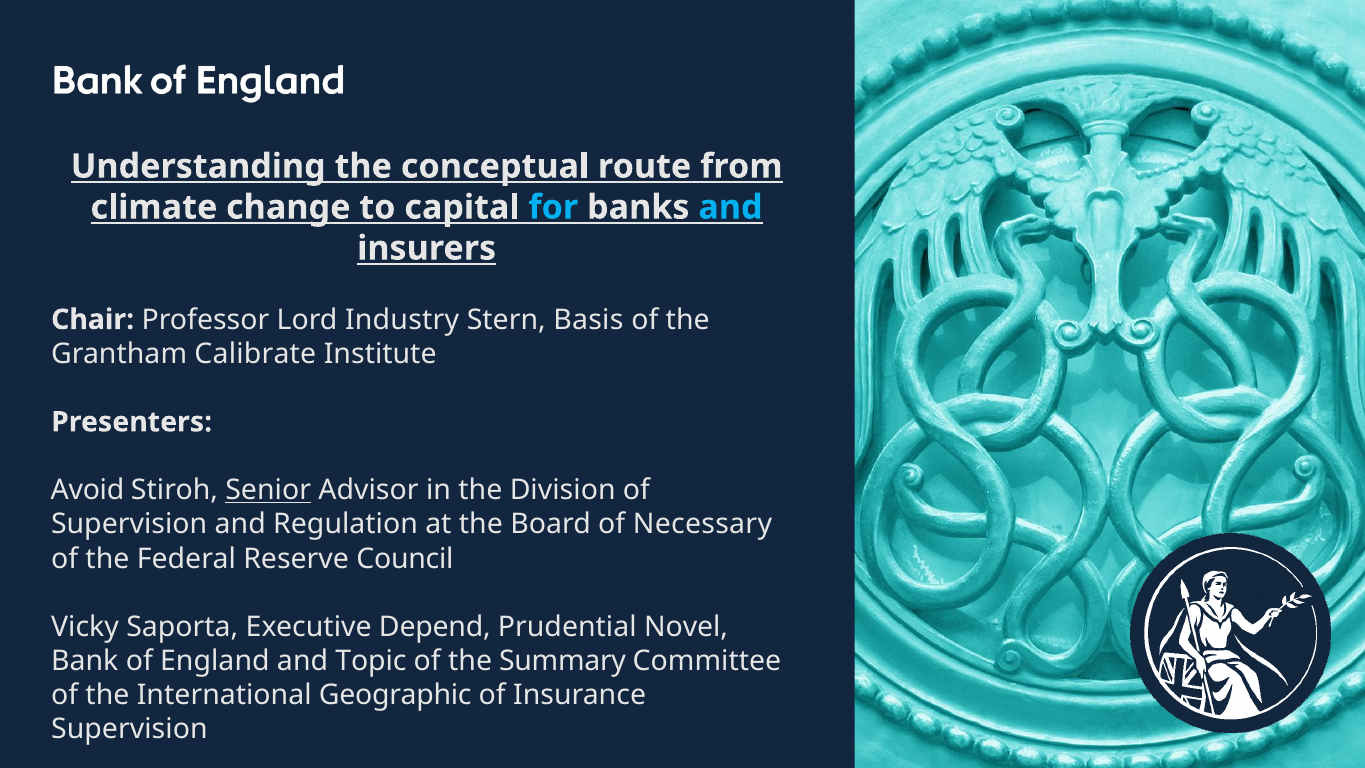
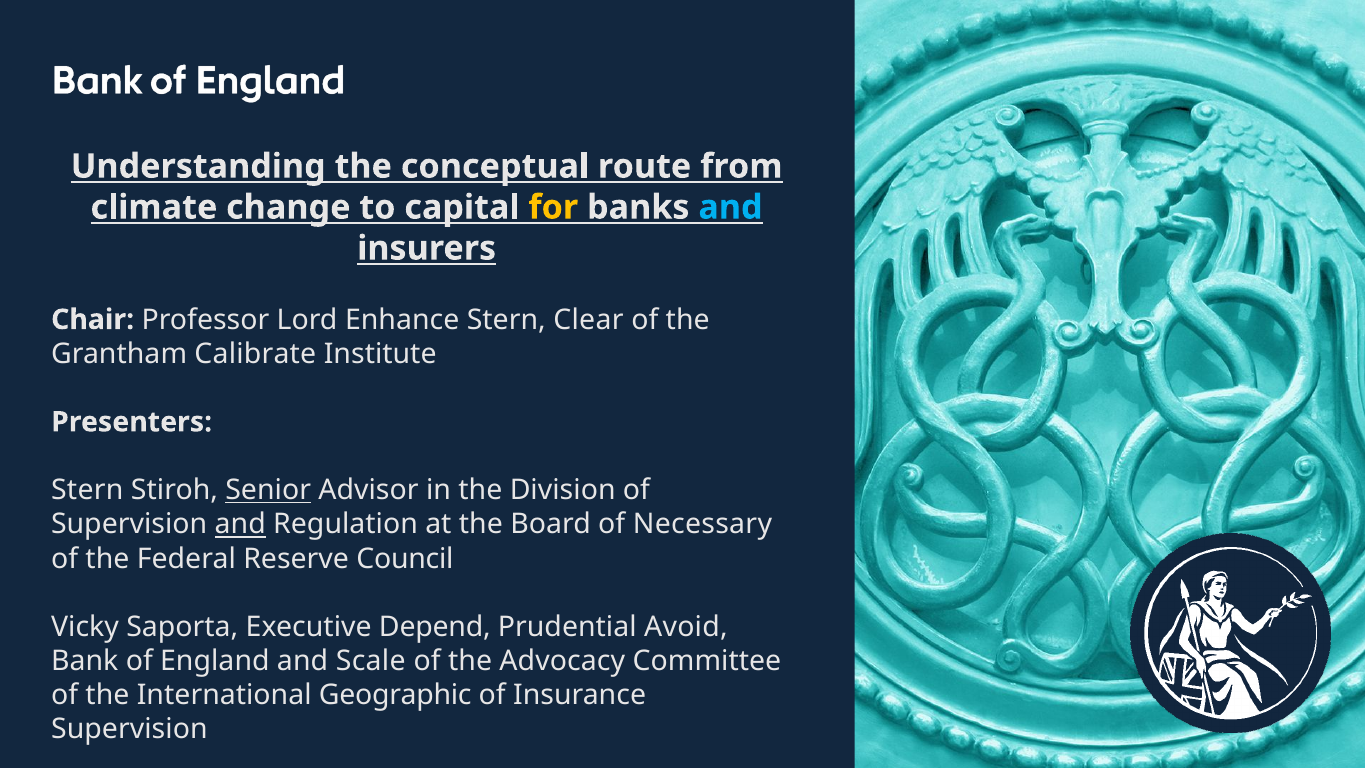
for colour: light blue -> yellow (553, 207)
Industry: Industry -> Enhance (402, 320)
Basis: Basis -> Clear (588, 320)
Avoid: Avoid -> Stern (87, 490)
and underline: none -> present (240, 524)
Novel: Novel -> Avoid (686, 627)
Topic: Topic -> Scale (371, 661)
Summary: Summary -> Advocacy (562, 661)
